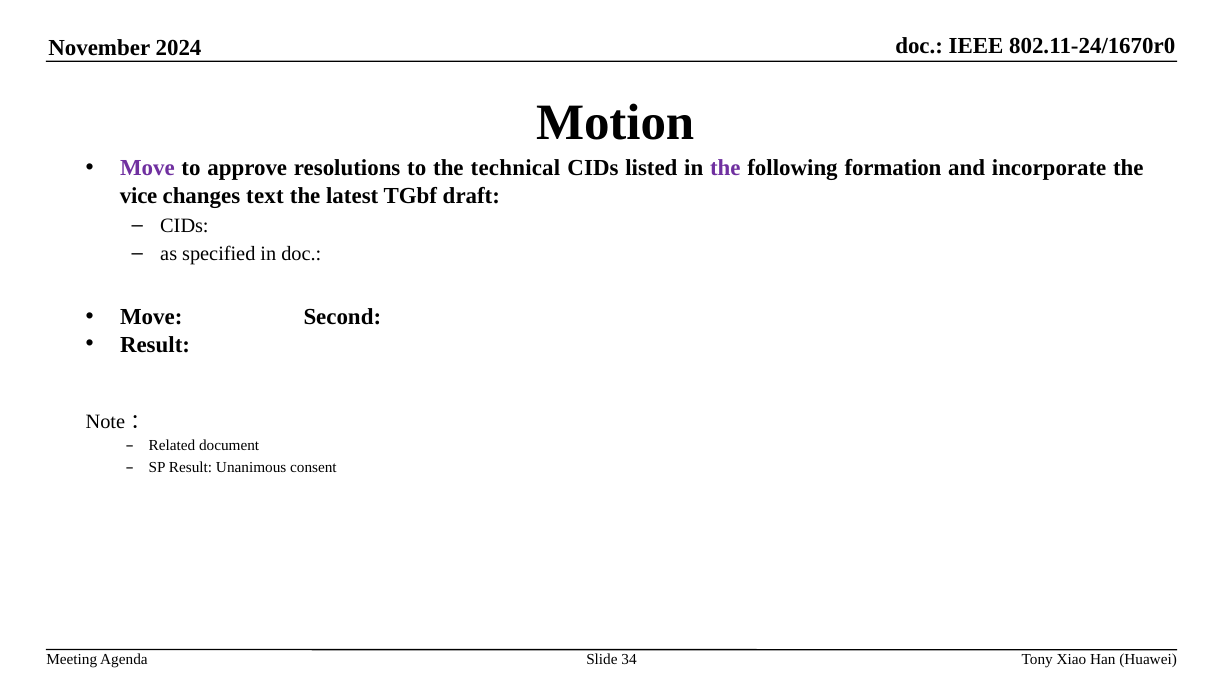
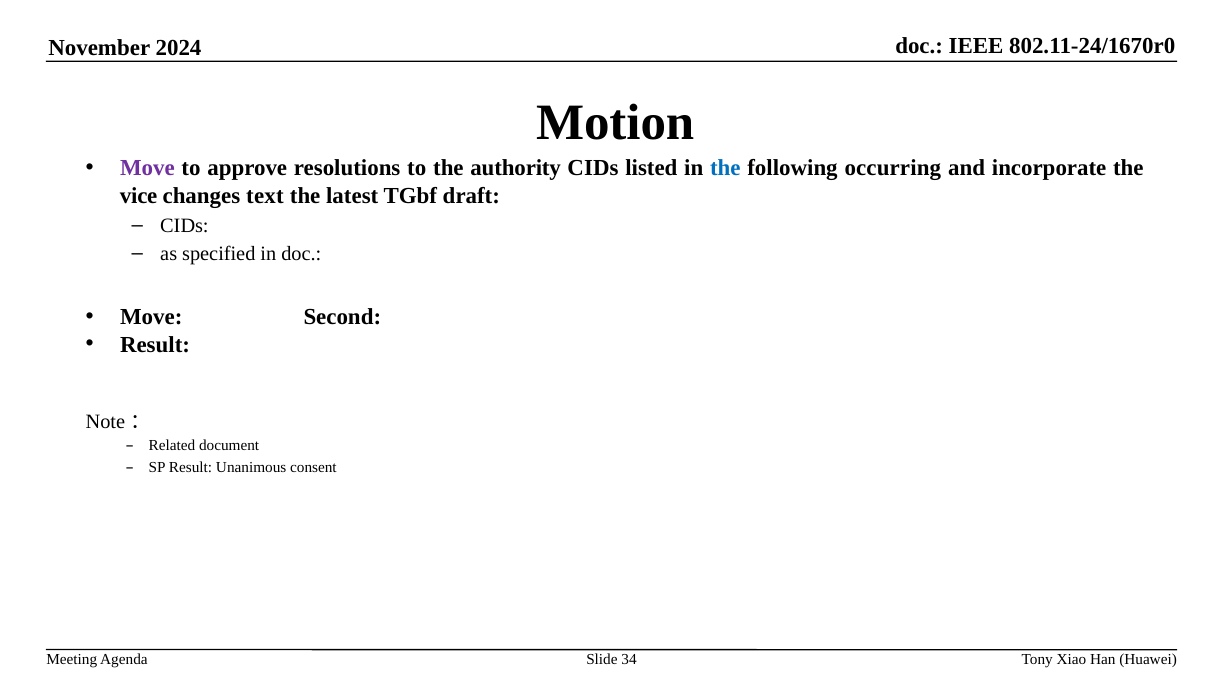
technical: technical -> authority (516, 168)
the colour: purple -> blue (725, 168)
formation: formation -> occurring (893, 168)
